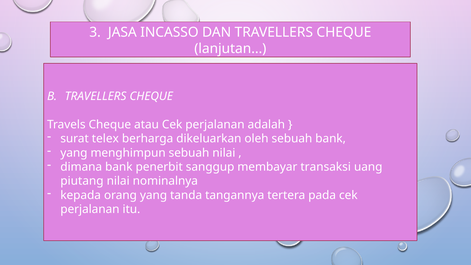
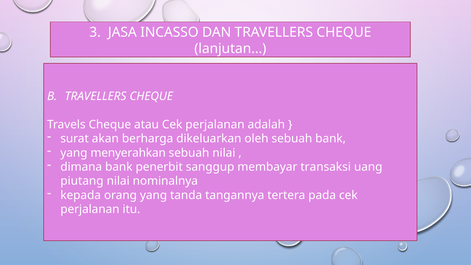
telex: telex -> akan (105, 139)
menghimpun: menghimpun -> menyerahkan (128, 153)
